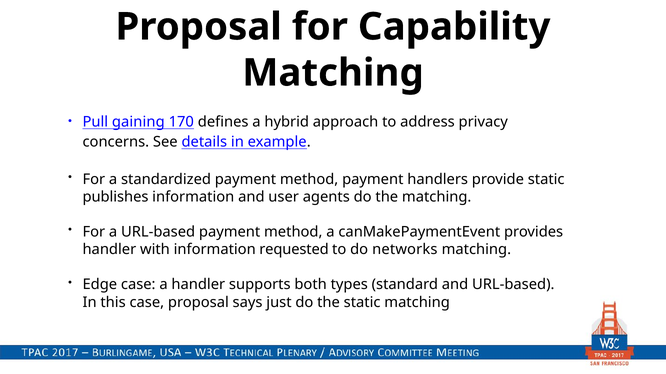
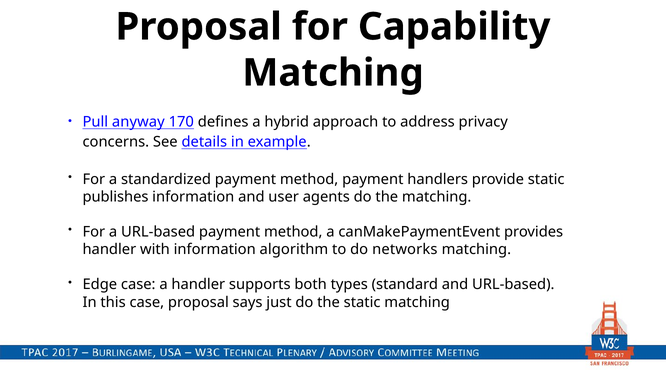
gaining: gaining -> anyway (138, 122)
requested: requested -> algorithm (294, 250)
